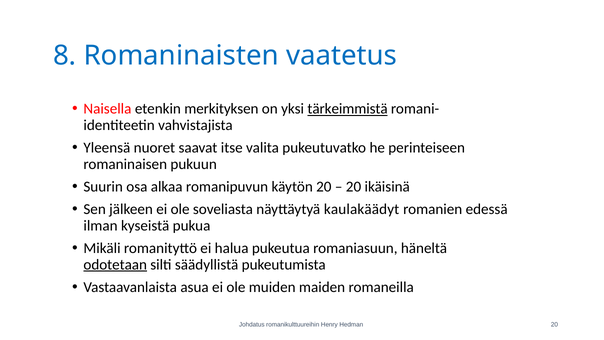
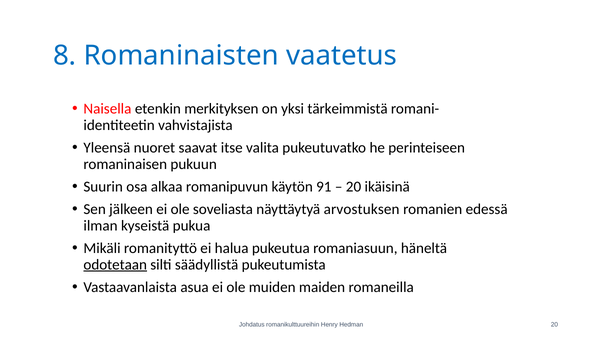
tärkeimmistä underline: present -> none (348, 109)
käytön 20: 20 -> 91 (324, 187)
kaulakäädyt: kaulakäädyt -> arvostuksen (362, 209)
